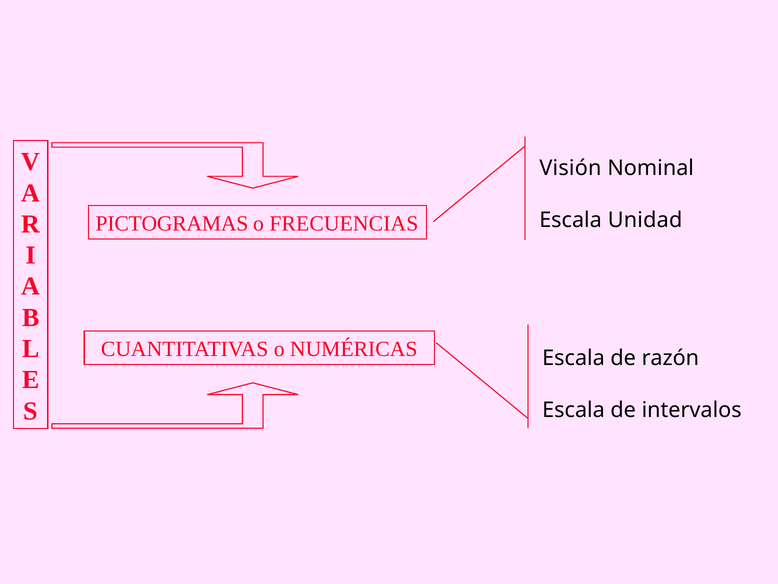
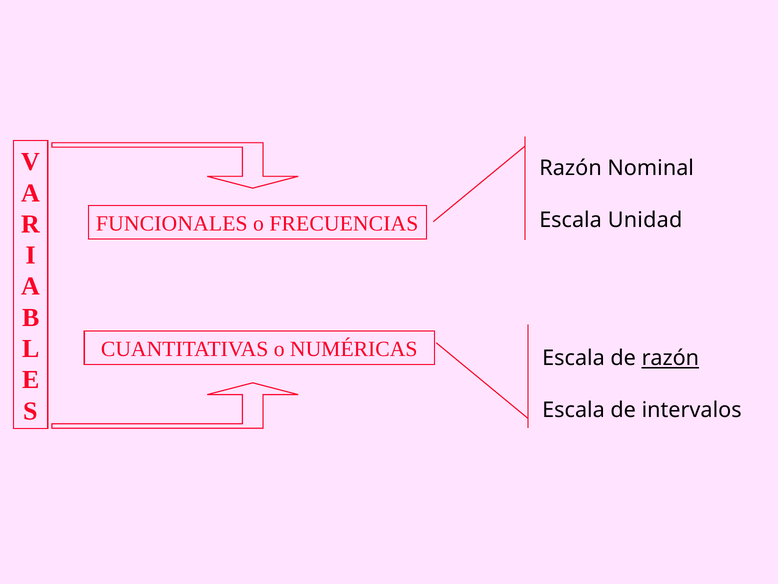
Visión: Visión -> Razón (571, 168)
PICTOGRAMAS: PICTOGRAMAS -> FUNCIONALES (172, 223)
razón underline: none -> present (670, 358)
